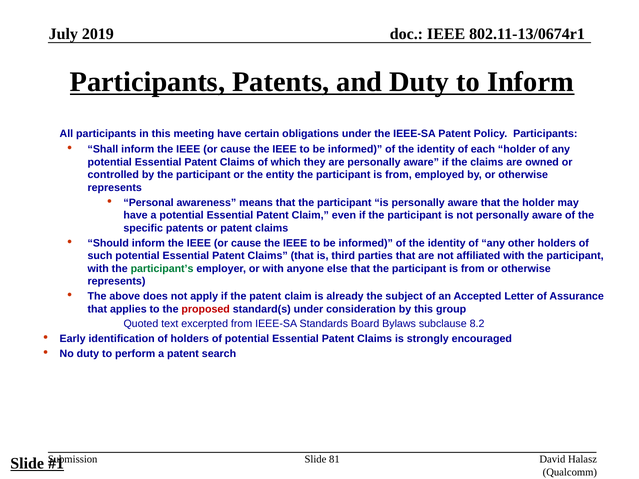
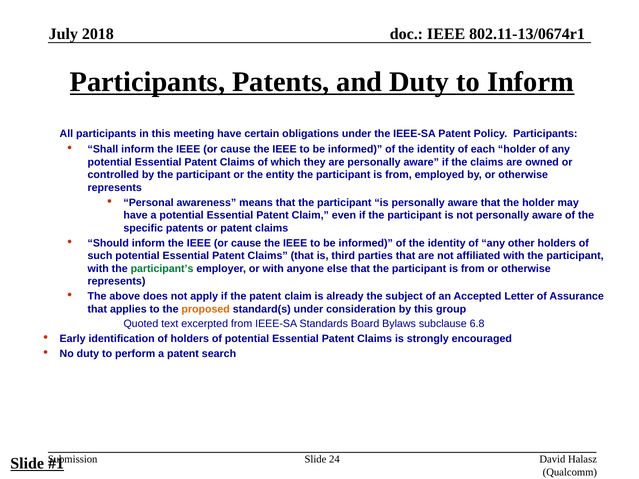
2019: 2019 -> 2018 (98, 34)
proposed colour: red -> orange (206, 309)
8.2: 8.2 -> 6.8 (477, 324)
81: 81 -> 24 (334, 460)
